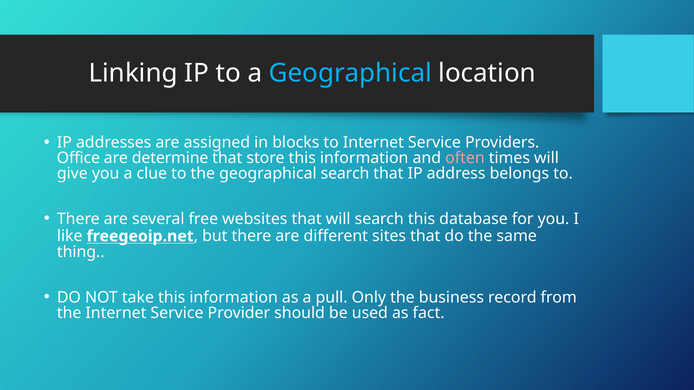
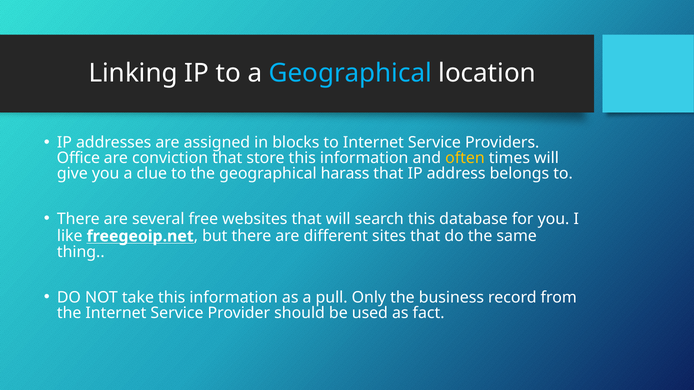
determine: determine -> conviction (170, 158)
often colour: pink -> yellow (465, 158)
geographical search: search -> harass (345, 174)
